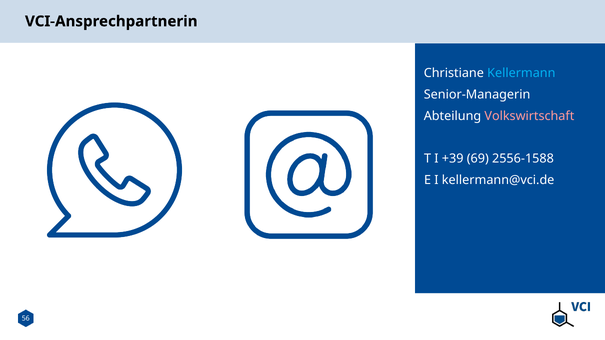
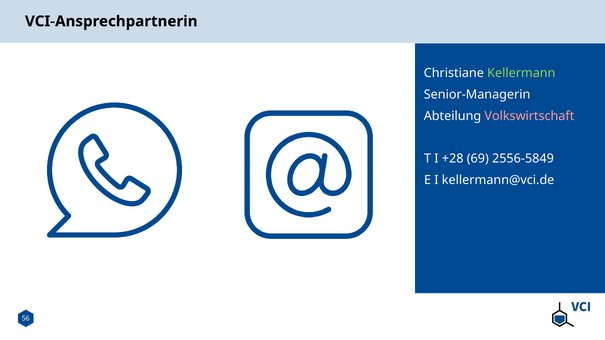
Kellermann colour: light blue -> light green (521, 73)
+39: +39 -> +28 (453, 159)
2556-1588: 2556-1588 -> 2556-5849 (523, 159)
